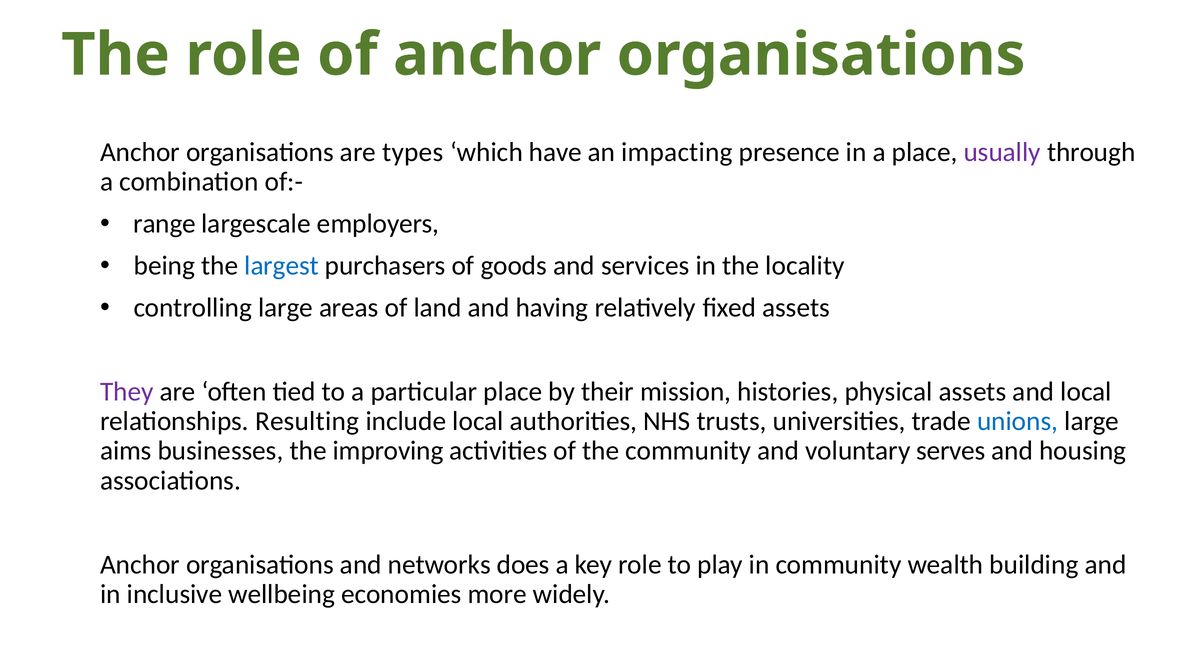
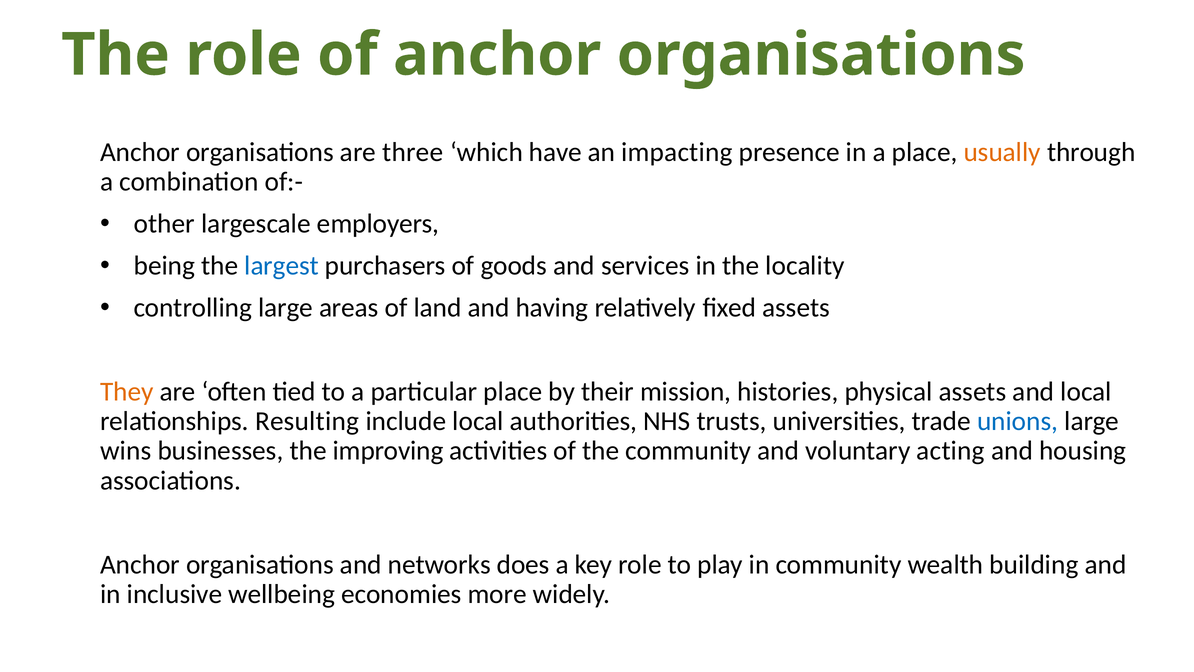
types: types -> three (413, 152)
usually colour: purple -> orange (1002, 152)
range: range -> other (164, 224)
They colour: purple -> orange (127, 392)
aims: aims -> wins (126, 451)
serves: serves -> acting (951, 451)
